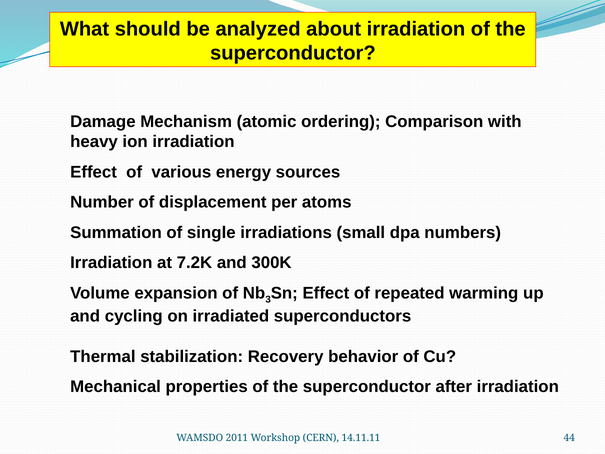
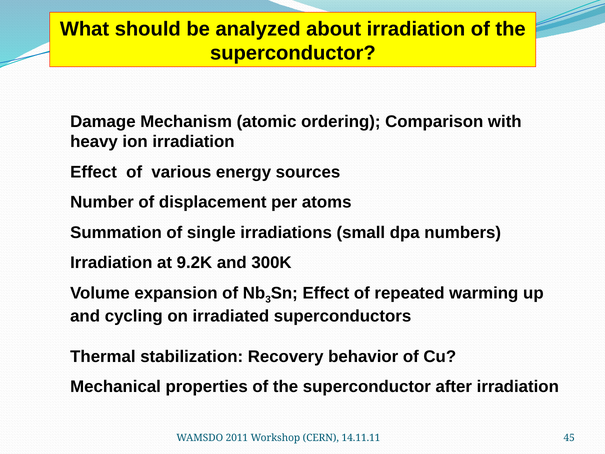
7.2K: 7.2K -> 9.2K (194, 263)
44: 44 -> 45 (569, 438)
